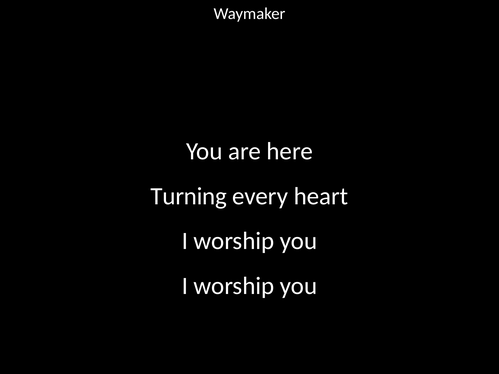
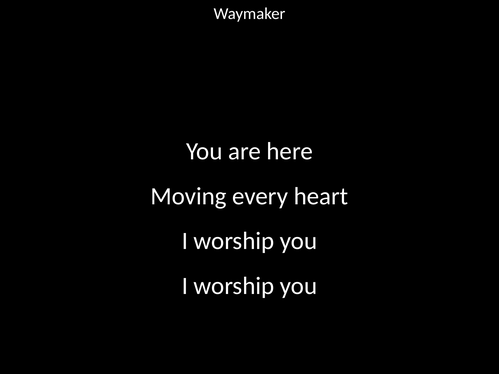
Turning: Turning -> Moving (189, 196)
